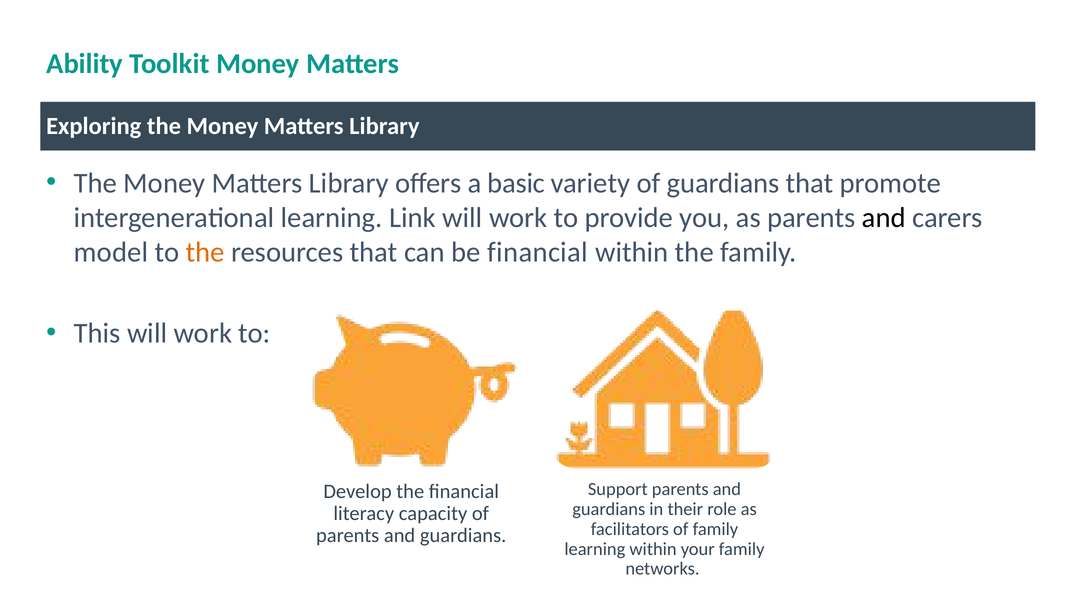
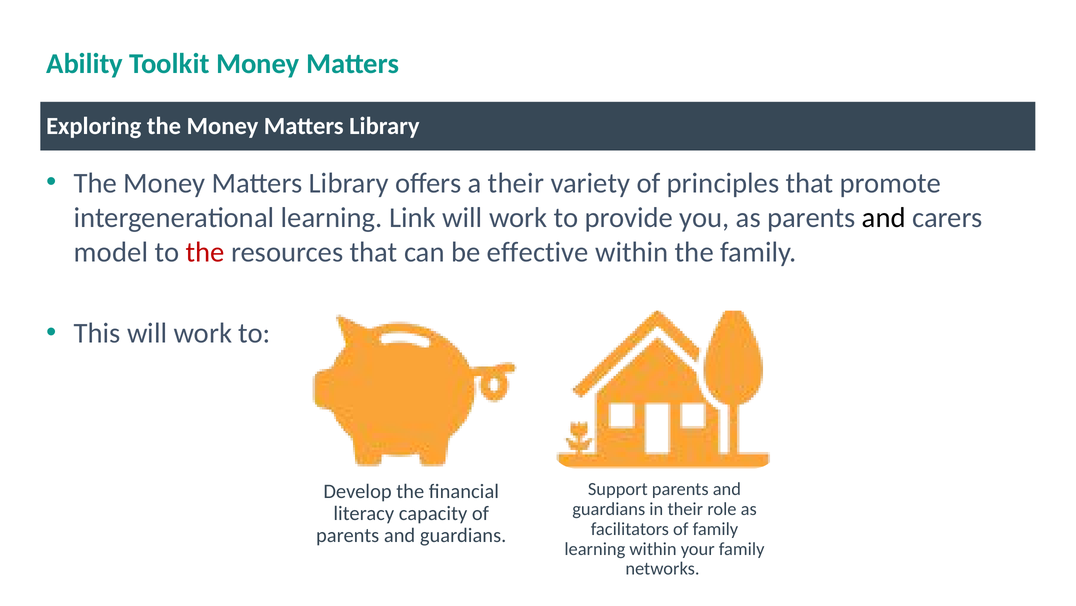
a basic: basic -> their (516, 183)
of guardians: guardians -> principles (723, 183)
the colour: orange -> red (205, 252)
be financial: financial -> effective (538, 252)
